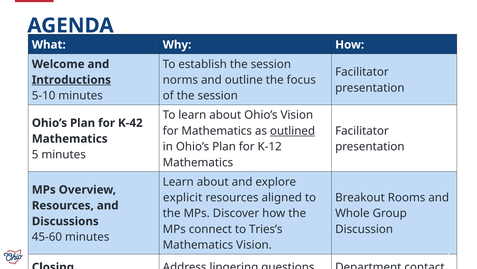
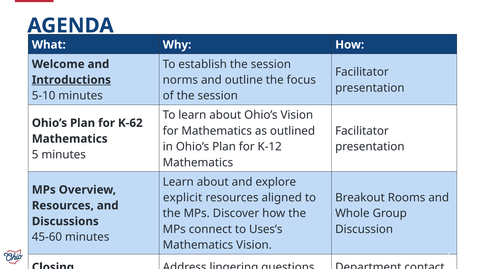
K-42: K-42 -> K-62 (130, 123)
outlined underline: present -> none (293, 131)
Tries’s: Tries’s -> Uses’s (266, 229)
